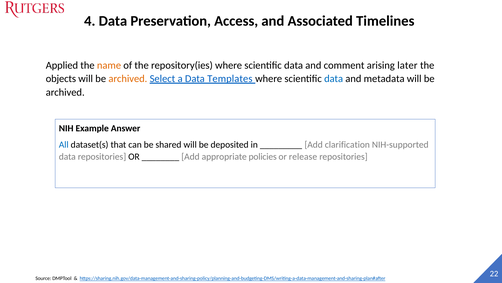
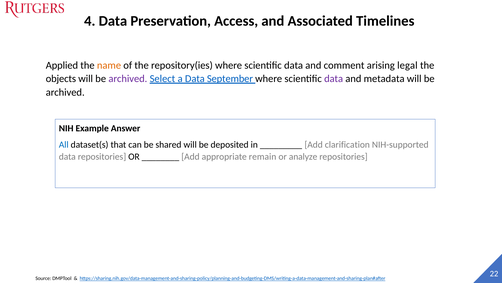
later: later -> legal (407, 65)
archived colour: orange -> purple (128, 79)
Templates: Templates -> September (230, 79)
data colour: blue -> purple (334, 79)
policies: policies -> remain (263, 156)
release: release -> analyze (303, 156)
